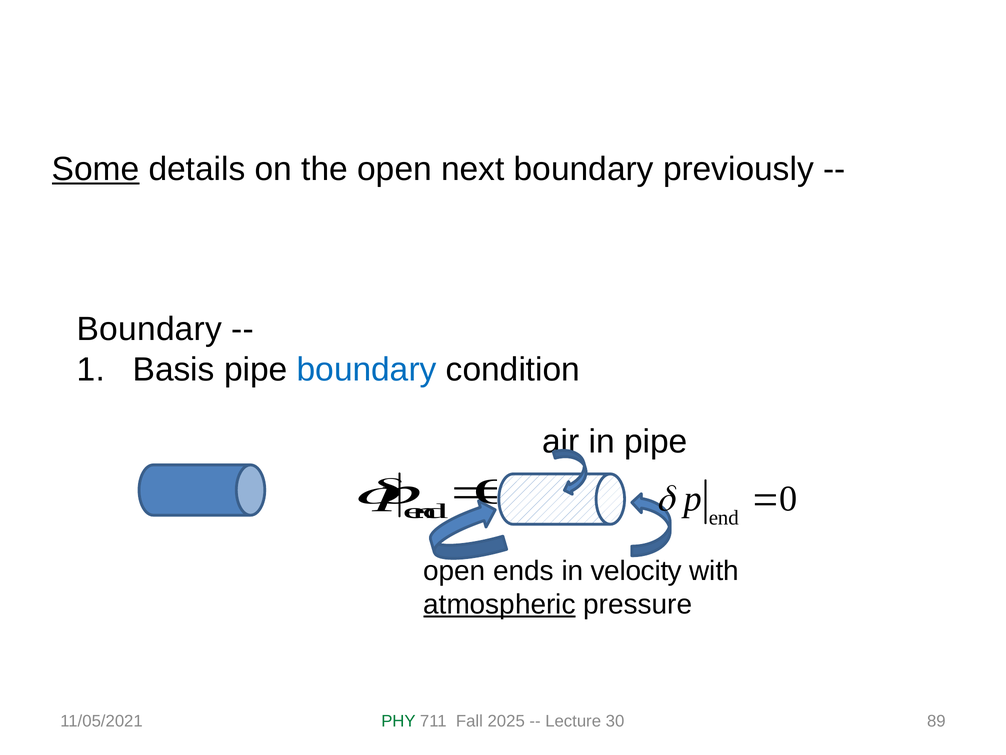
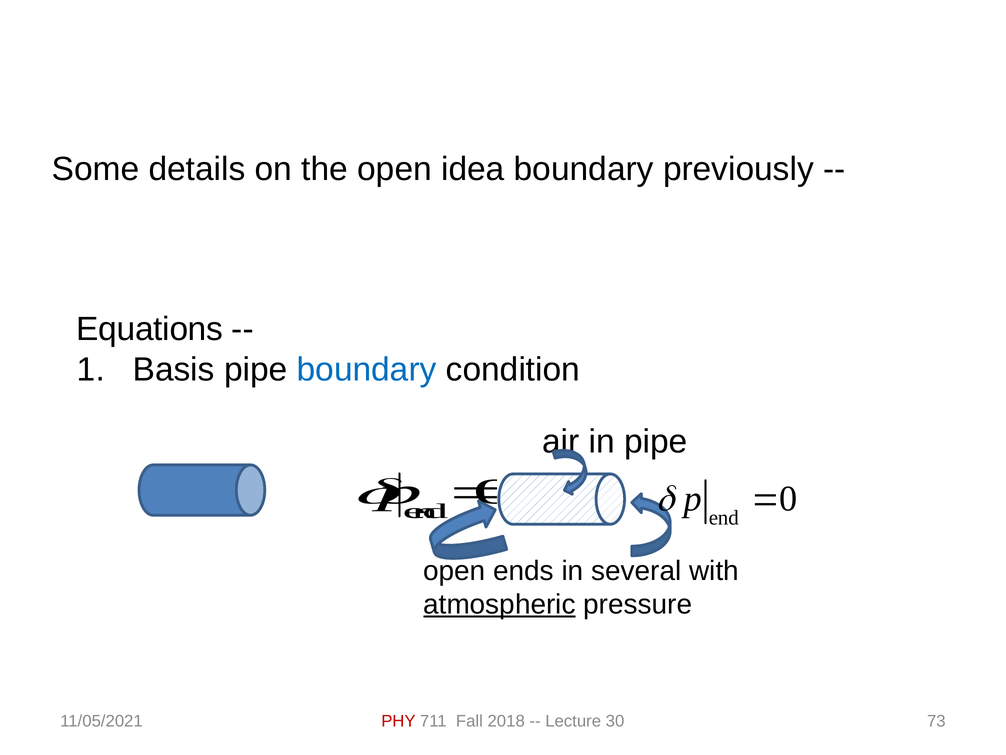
Some underline: present -> none (96, 169)
next: next -> idea (473, 169)
Boundary: Boundary -> Equations (150, 329)
velocity: velocity -> several (636, 570)
PHY colour: green -> red (398, 721)
2025: 2025 -> 2018 (506, 721)
89: 89 -> 73 (936, 721)
